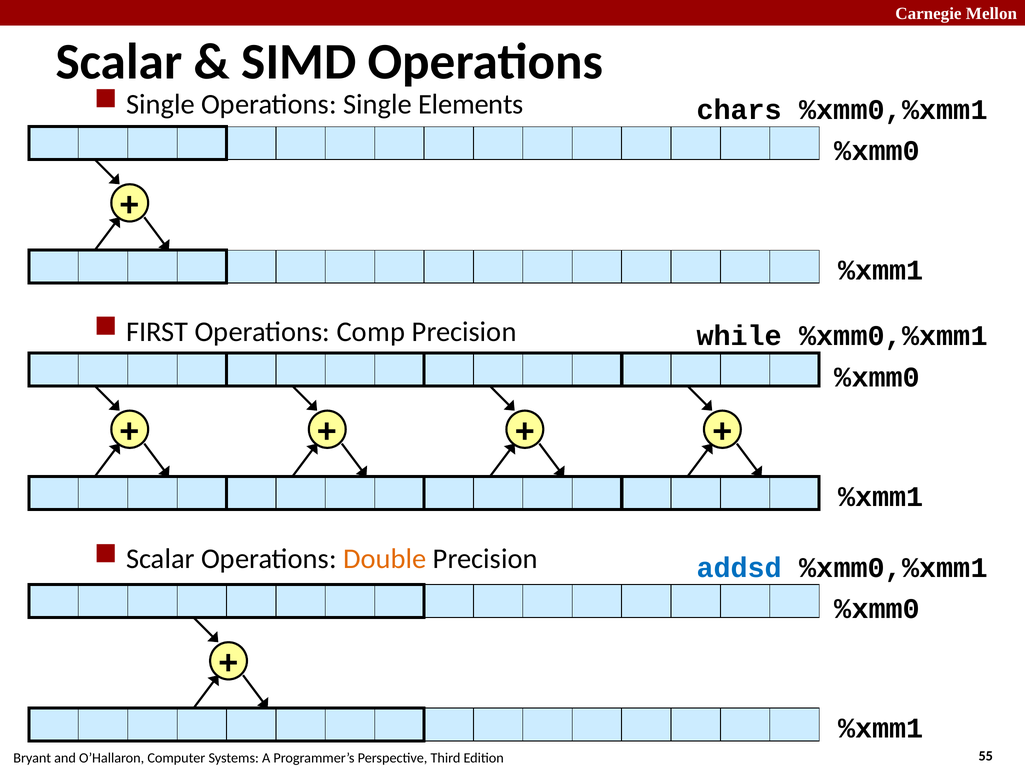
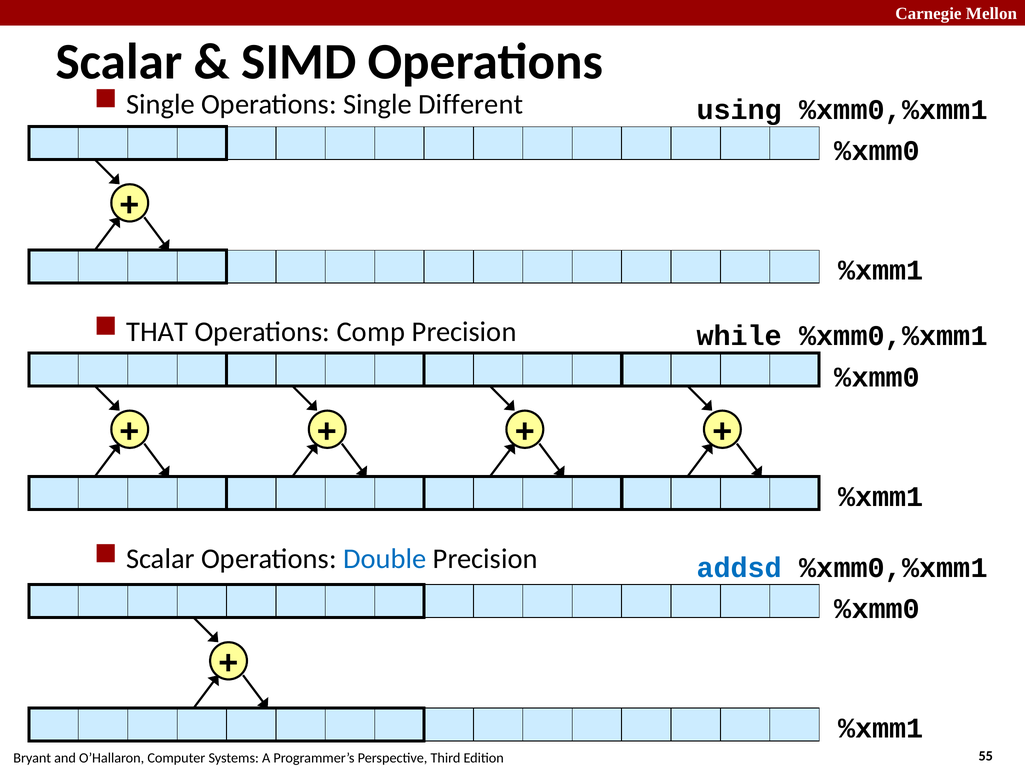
Elements: Elements -> Different (471, 104)
chars: chars -> using (739, 110)
FIRST: FIRST -> THAT (157, 332)
Double colour: orange -> blue (385, 559)
